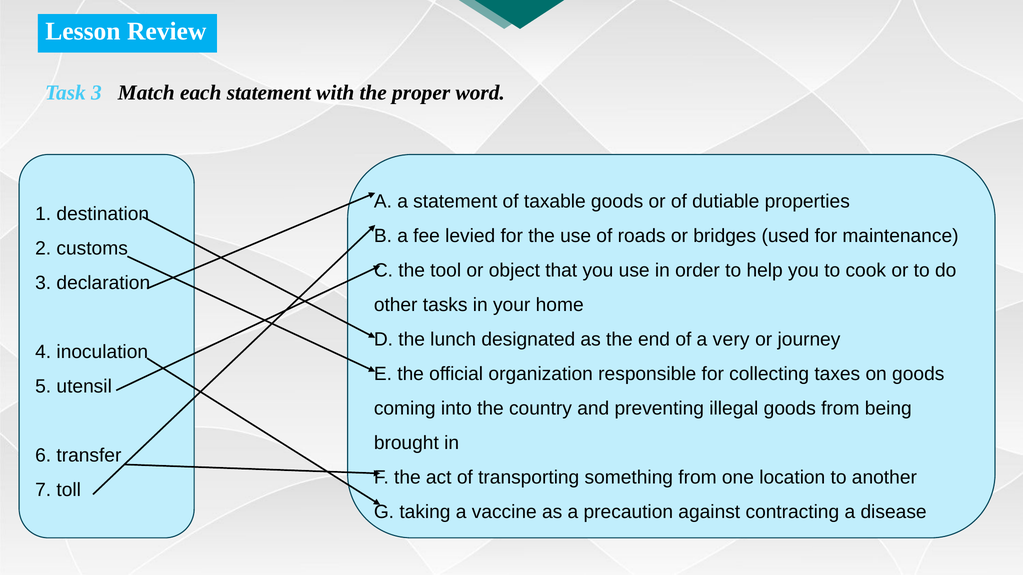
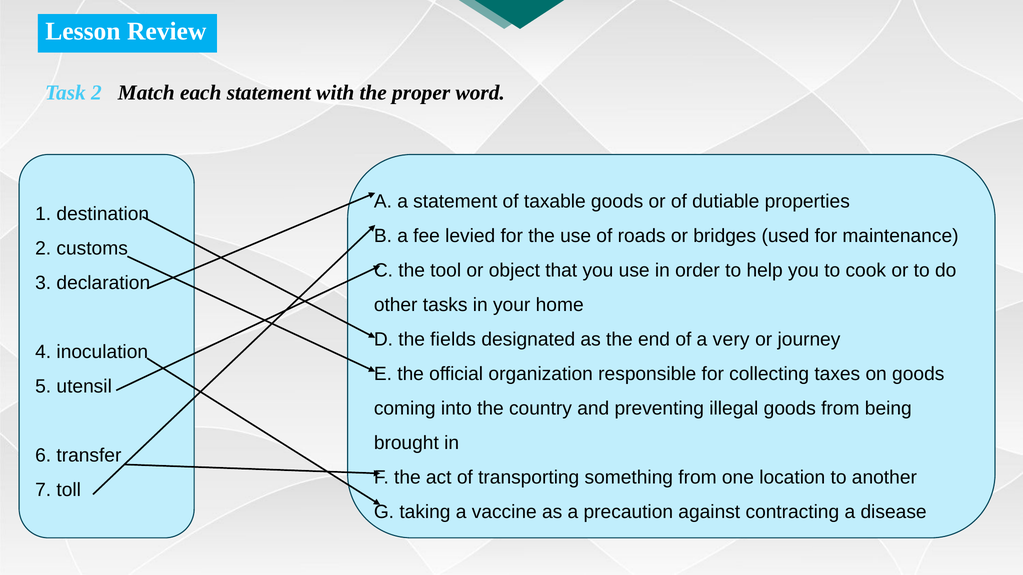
Task 3: 3 -> 2 (96, 93)
lunch: lunch -> fields (453, 340)
